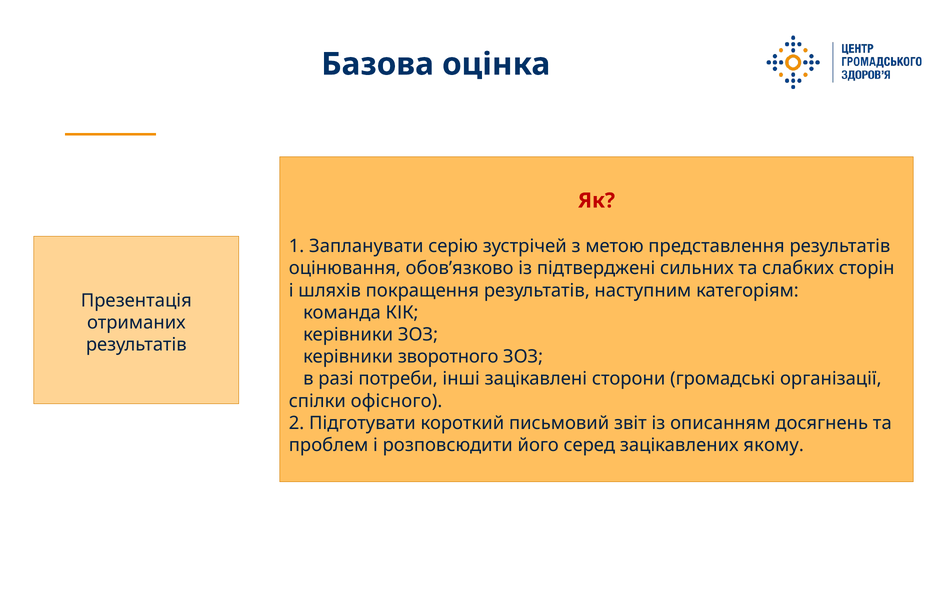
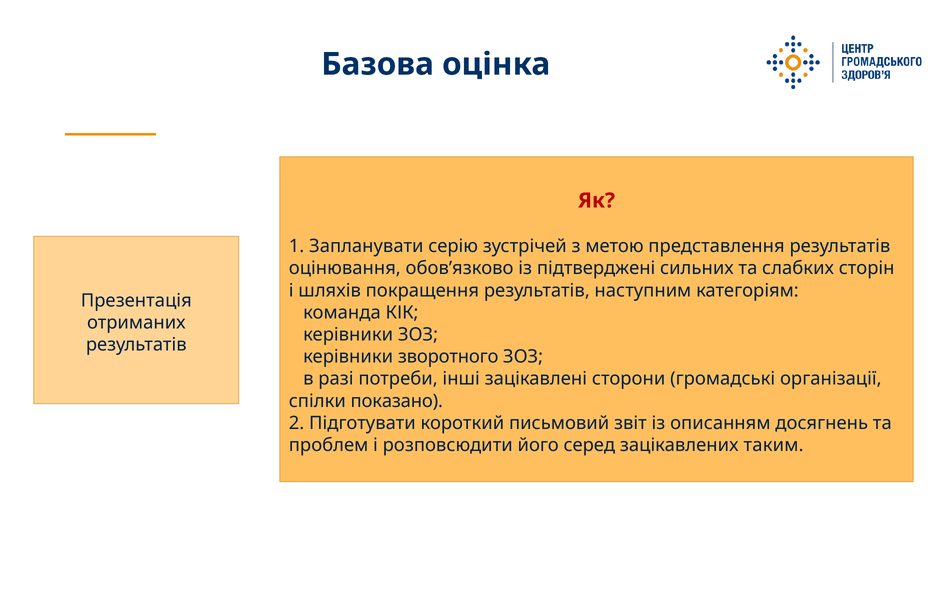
офісного: офісного -> показано (397, 401)
якому: якому -> таким (774, 445)
